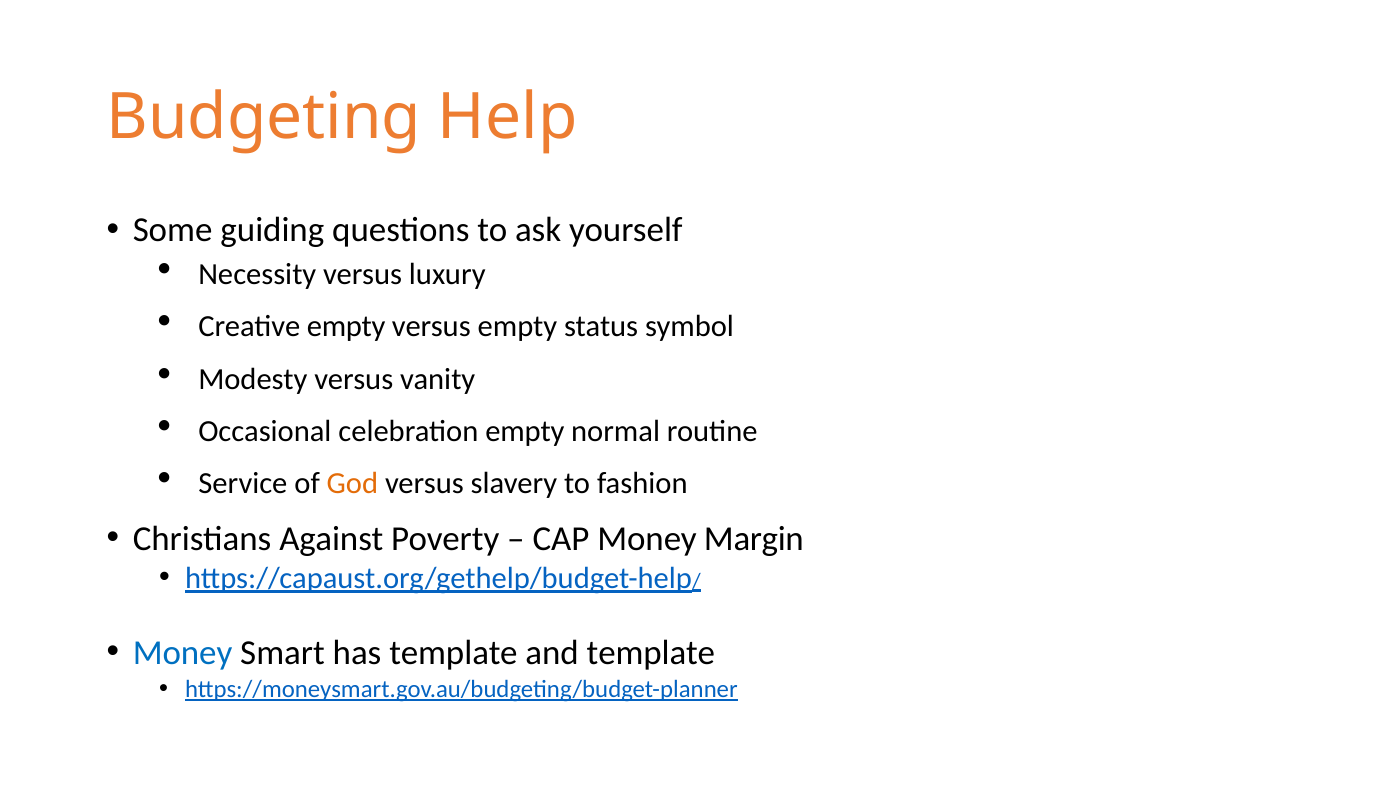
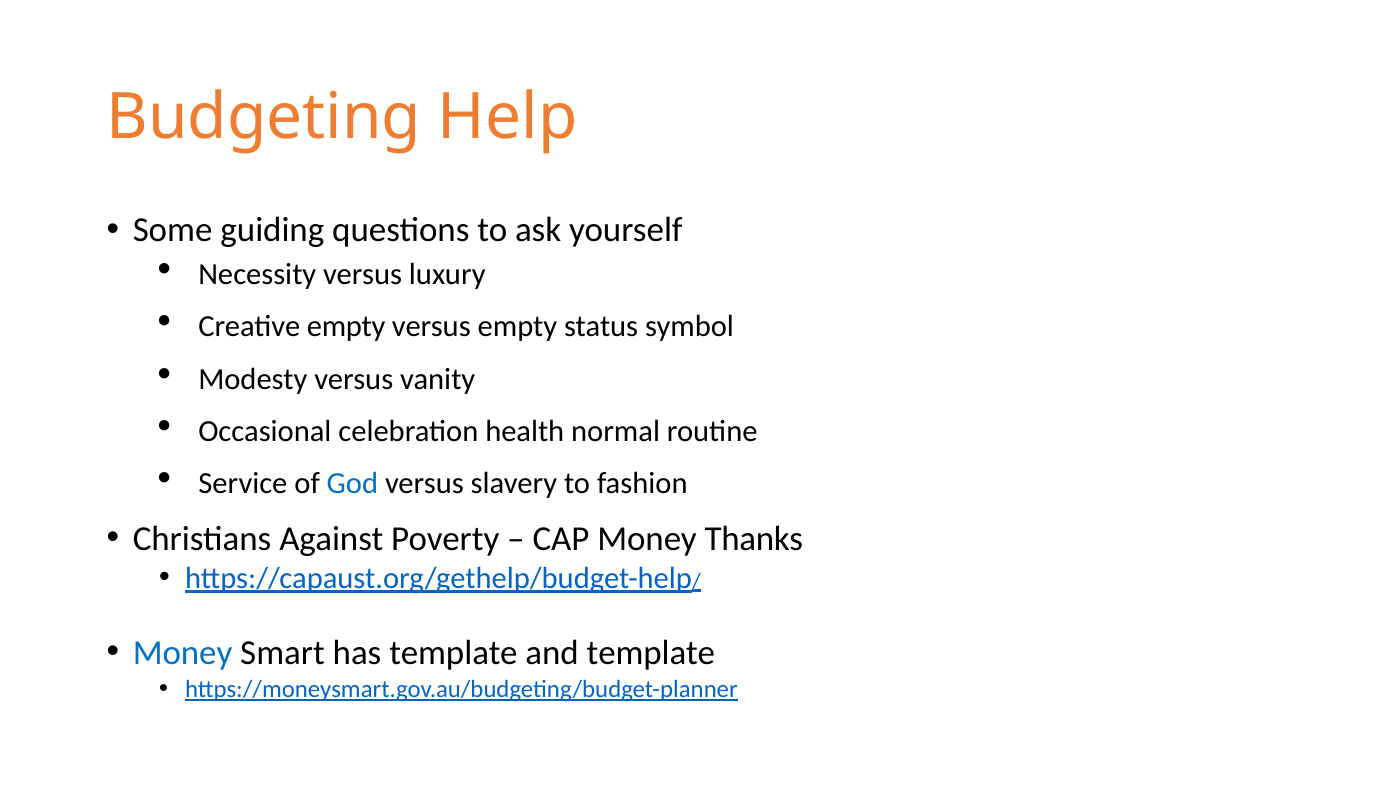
celebration empty: empty -> health (525, 431)
God colour: orange -> blue (352, 483)
Margin: Margin -> Thanks (754, 539)
